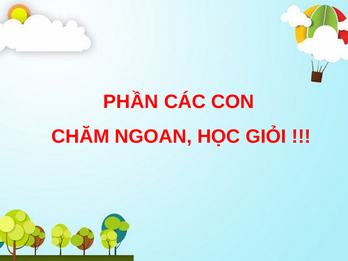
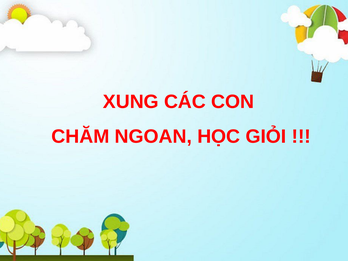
PHẦN: PHẦN -> XUNG (131, 102)
